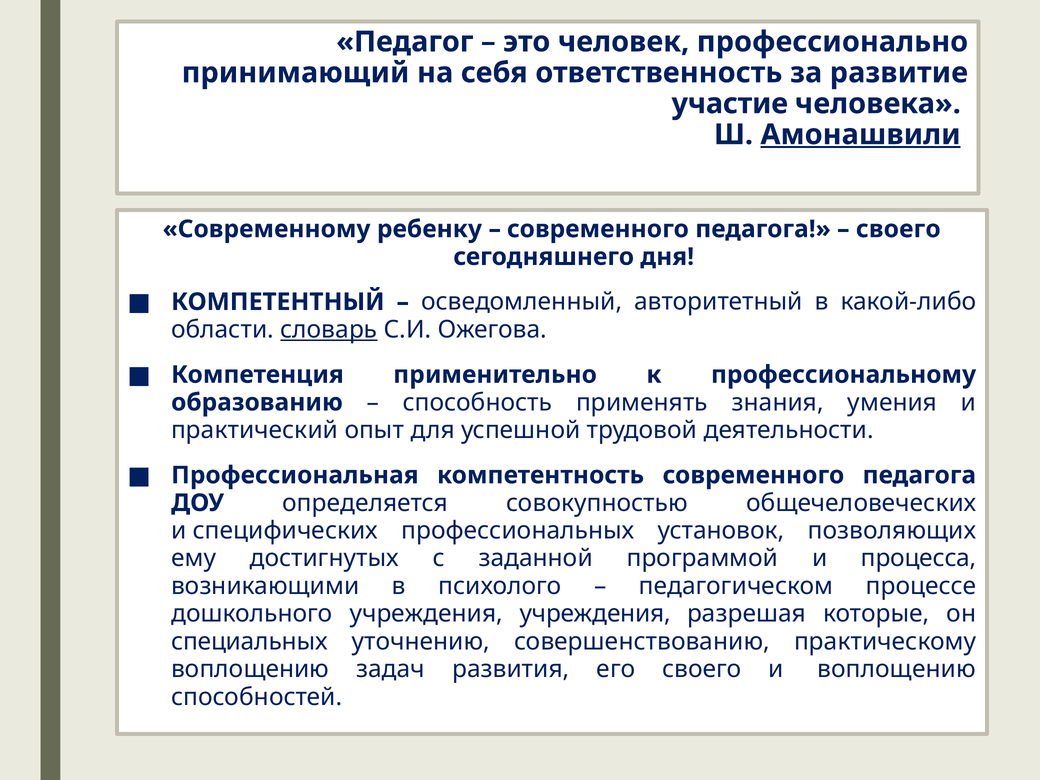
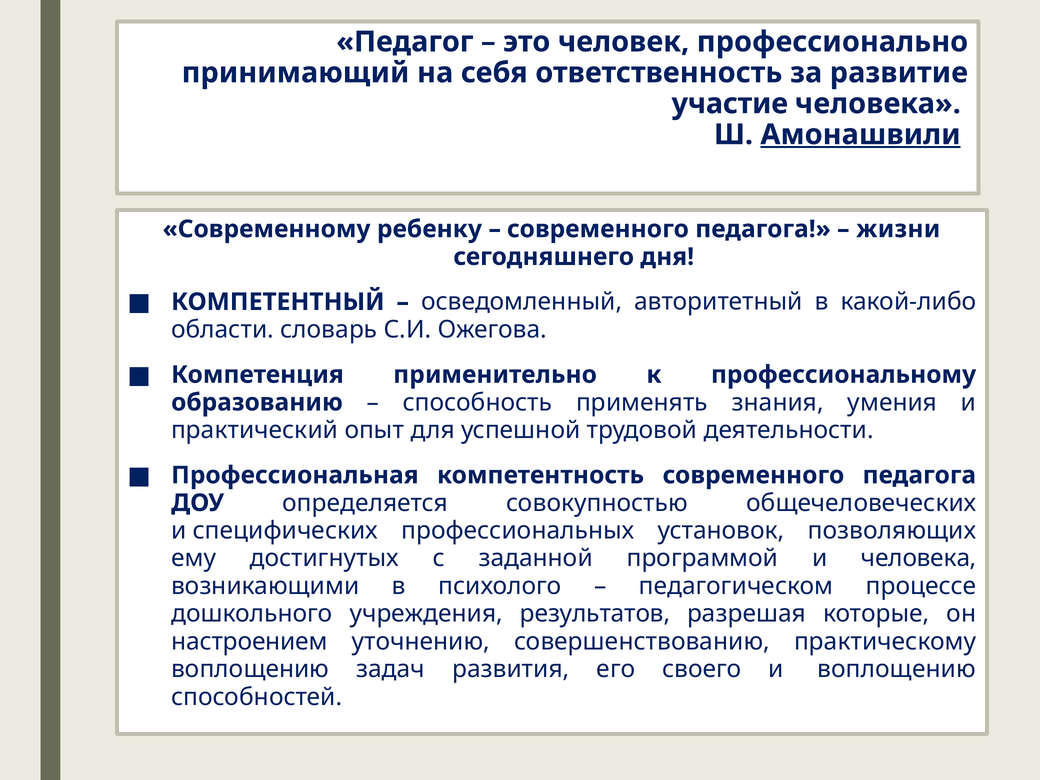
своего: своего -> жизни (898, 229)
словарь underline: present -> none (329, 330)
и процесса: процесса -> человека (919, 558)
учреждения учреждения: учреждения -> результатов (595, 614)
специальных: специальных -> настроением (249, 642)
